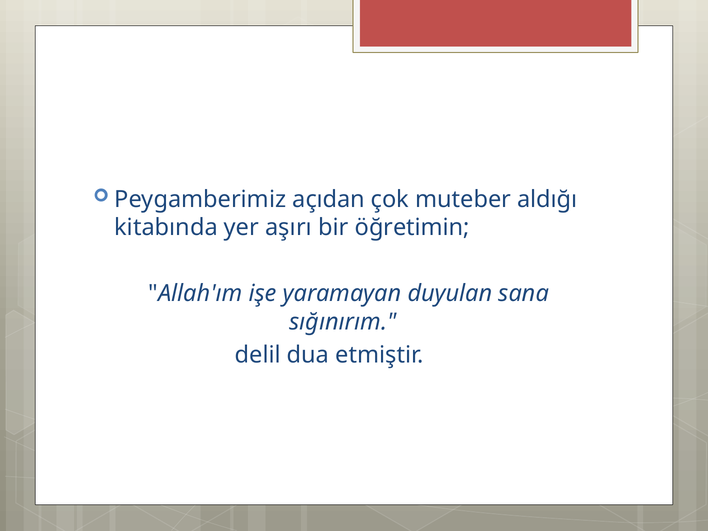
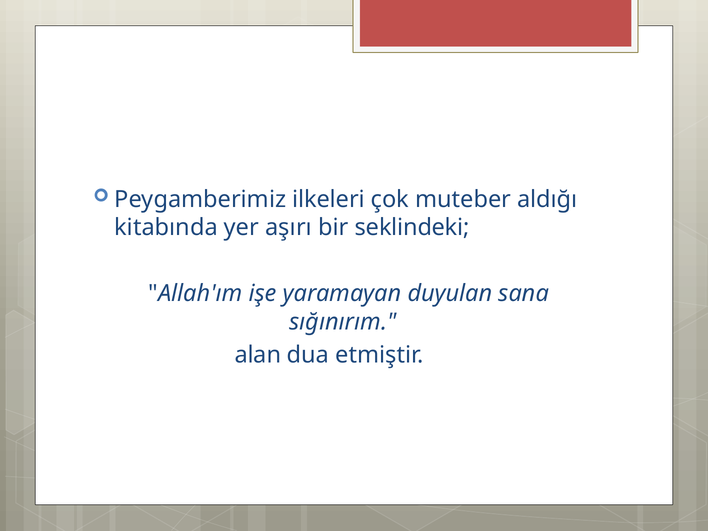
açıdan: açıdan -> ilkeleri (329, 199)
öğretimin: öğretimin -> seklindeki (412, 228)
delil: delil -> alan (258, 355)
